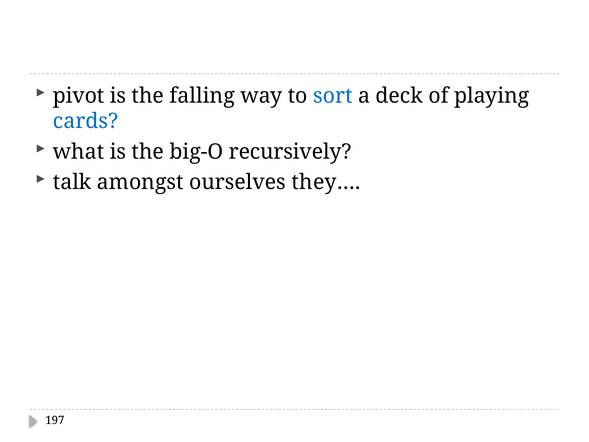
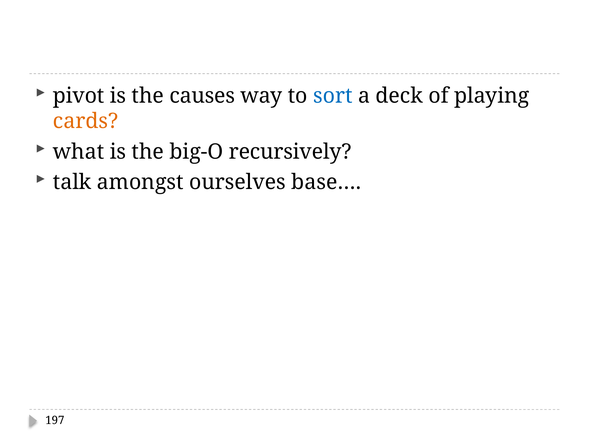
falling: falling -> causes (202, 96)
cards colour: blue -> orange (86, 121)
they…: they… -> base… (326, 182)
